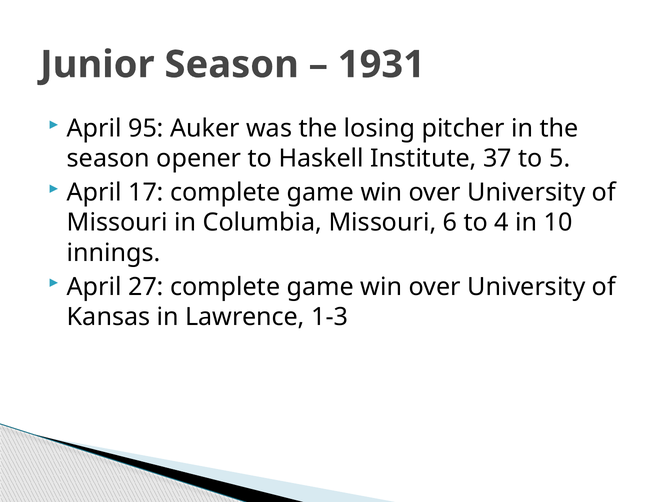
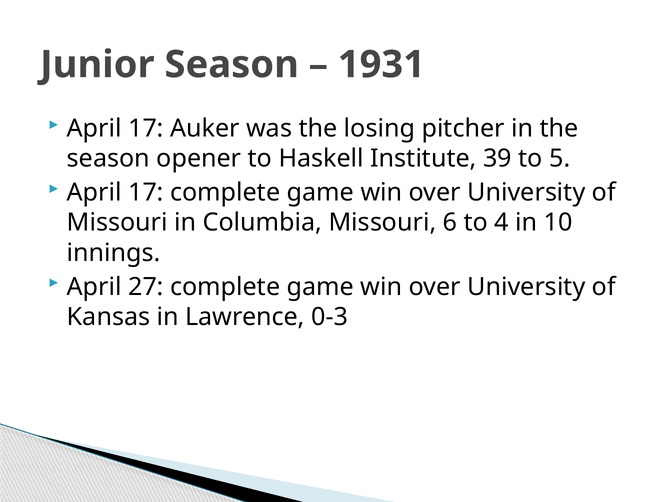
95: 95 -> 17 (146, 129)
37: 37 -> 39 (497, 159)
1-3: 1-3 -> 0-3 (330, 317)
